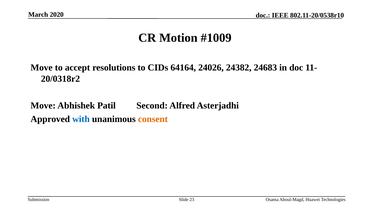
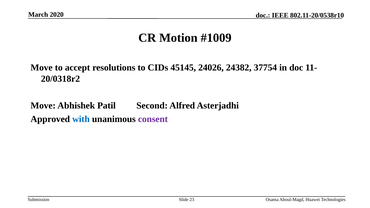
64164: 64164 -> 45145 (183, 68)
24683: 24683 -> 37754 (265, 68)
consent colour: orange -> purple (153, 119)
